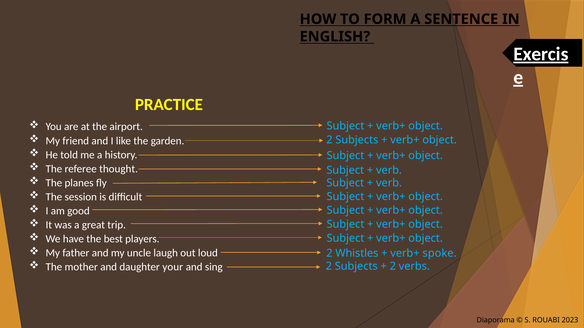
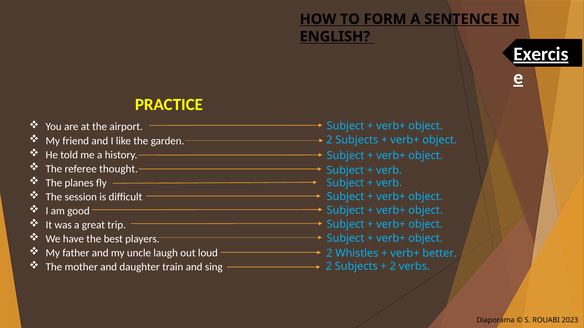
spoke: spoke -> better (440, 253)
your: your -> train (173, 267)
